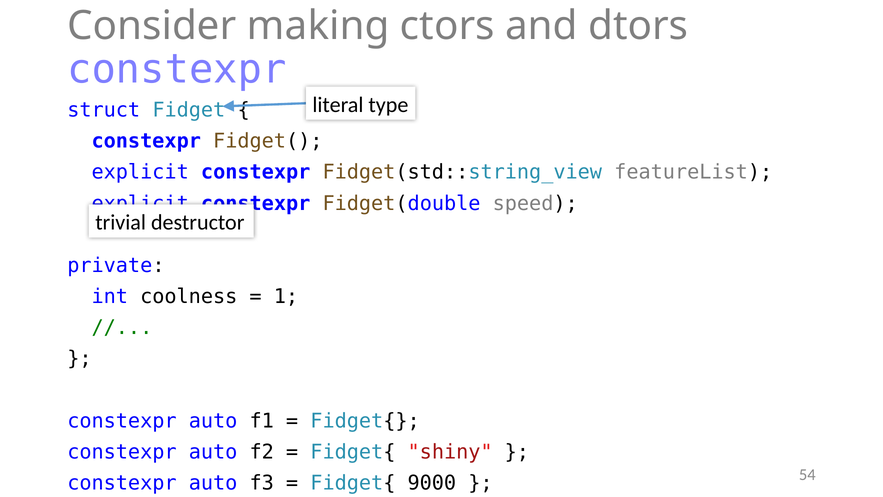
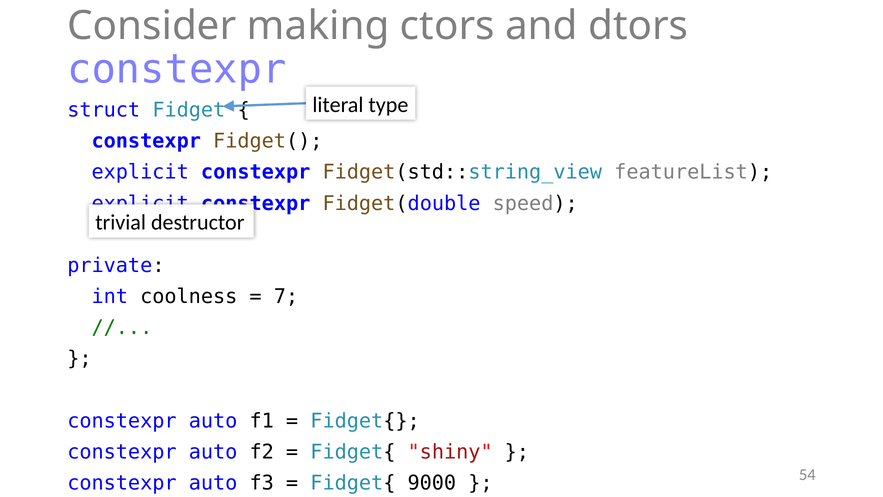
1: 1 -> 7 (286, 296)
